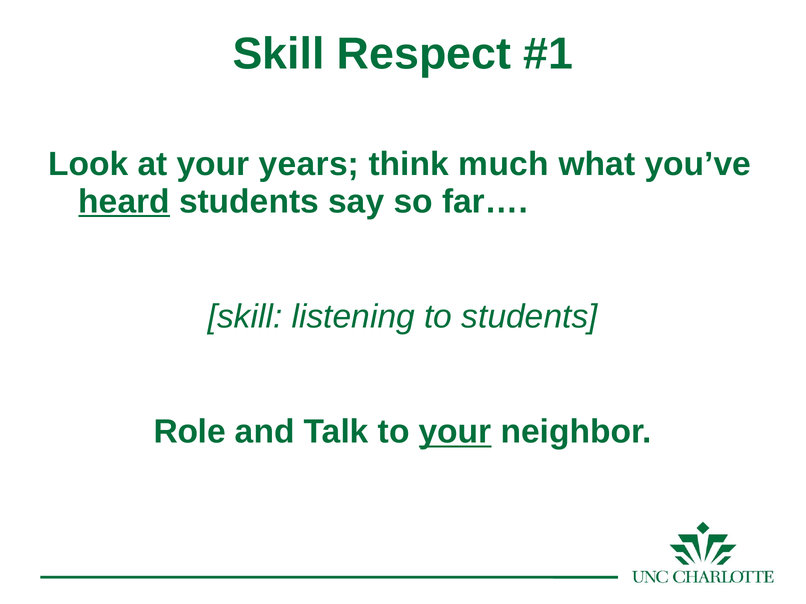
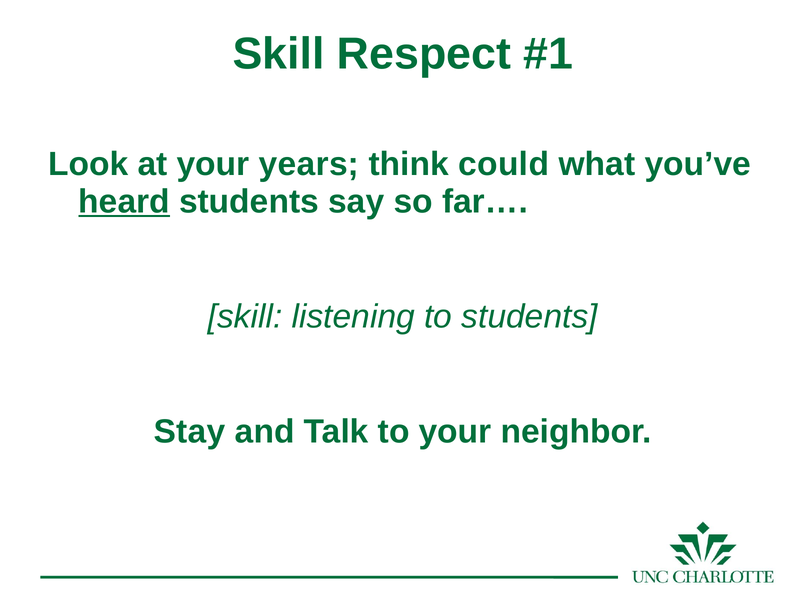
much: much -> could (504, 164)
Role: Role -> Stay (189, 432)
your underline: present -> none (455, 432)
